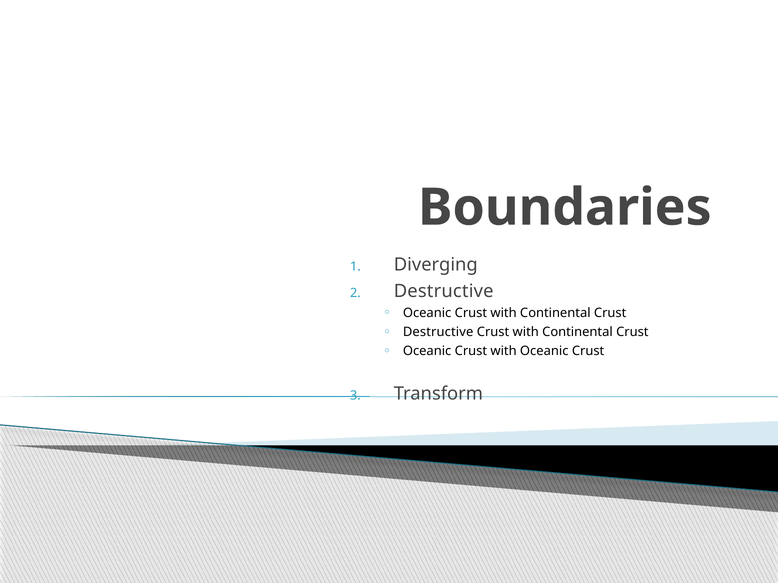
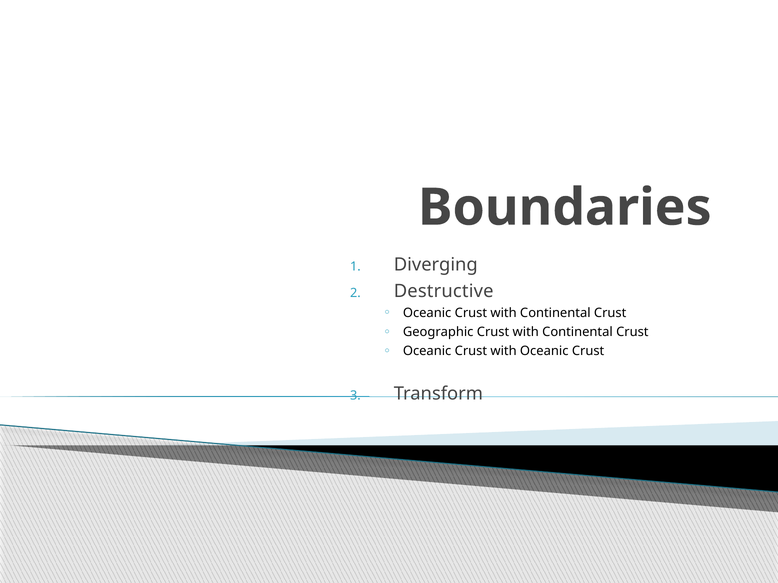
Destructive: Destructive -> Geographic (438, 332)
